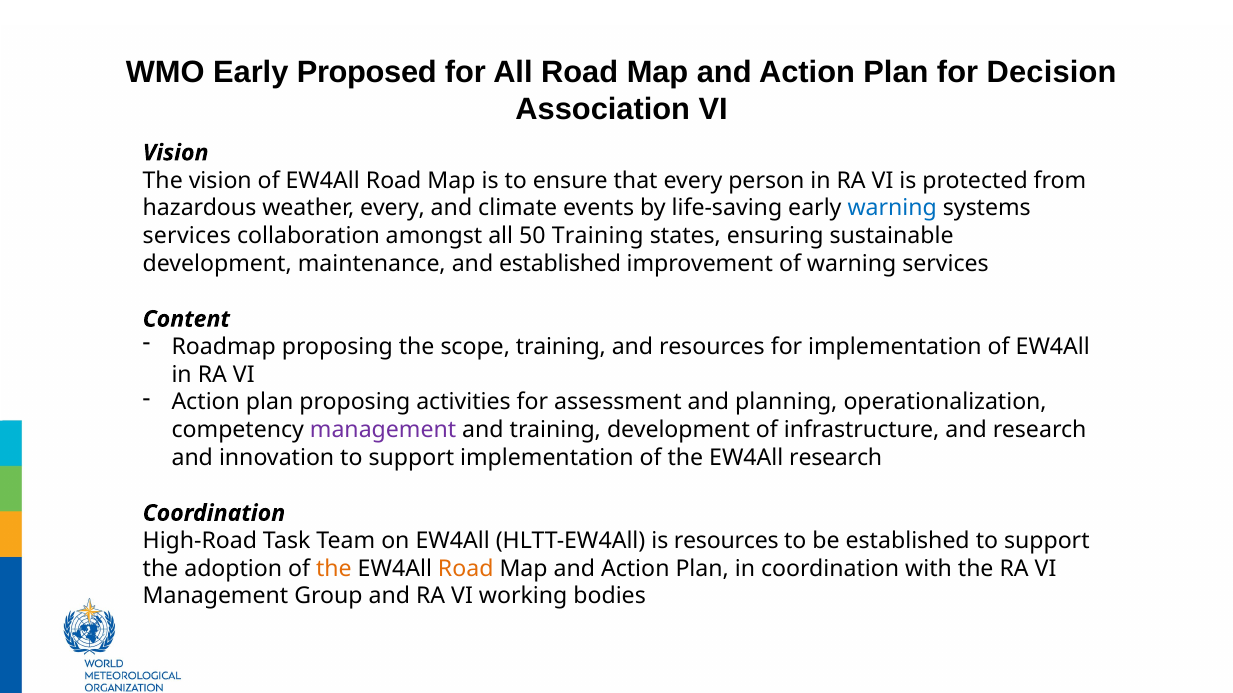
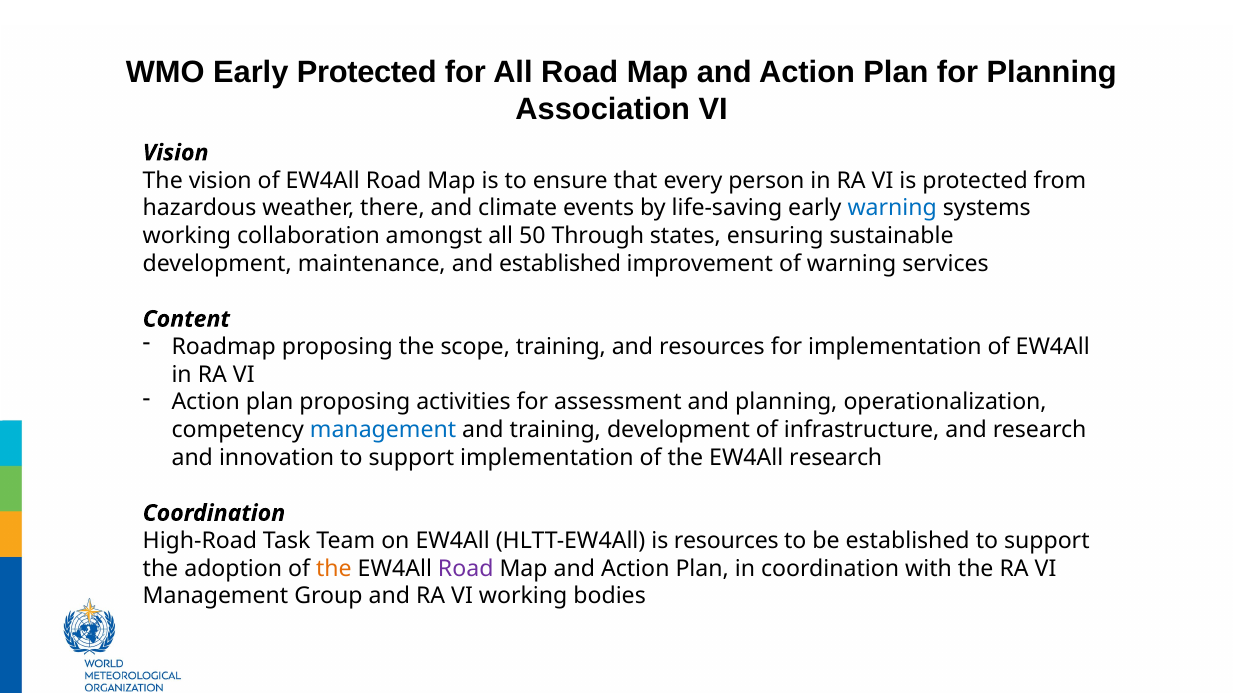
Early Proposed: Proposed -> Protected (367, 72)
for Decision: Decision -> Planning (1052, 72)
weather every: every -> there (392, 208)
services: services -> working (187, 236)
50 Training: Training -> Through (598, 236)
management colour: purple -> blue (383, 430)
Road colour: orange -> purple (466, 569)
